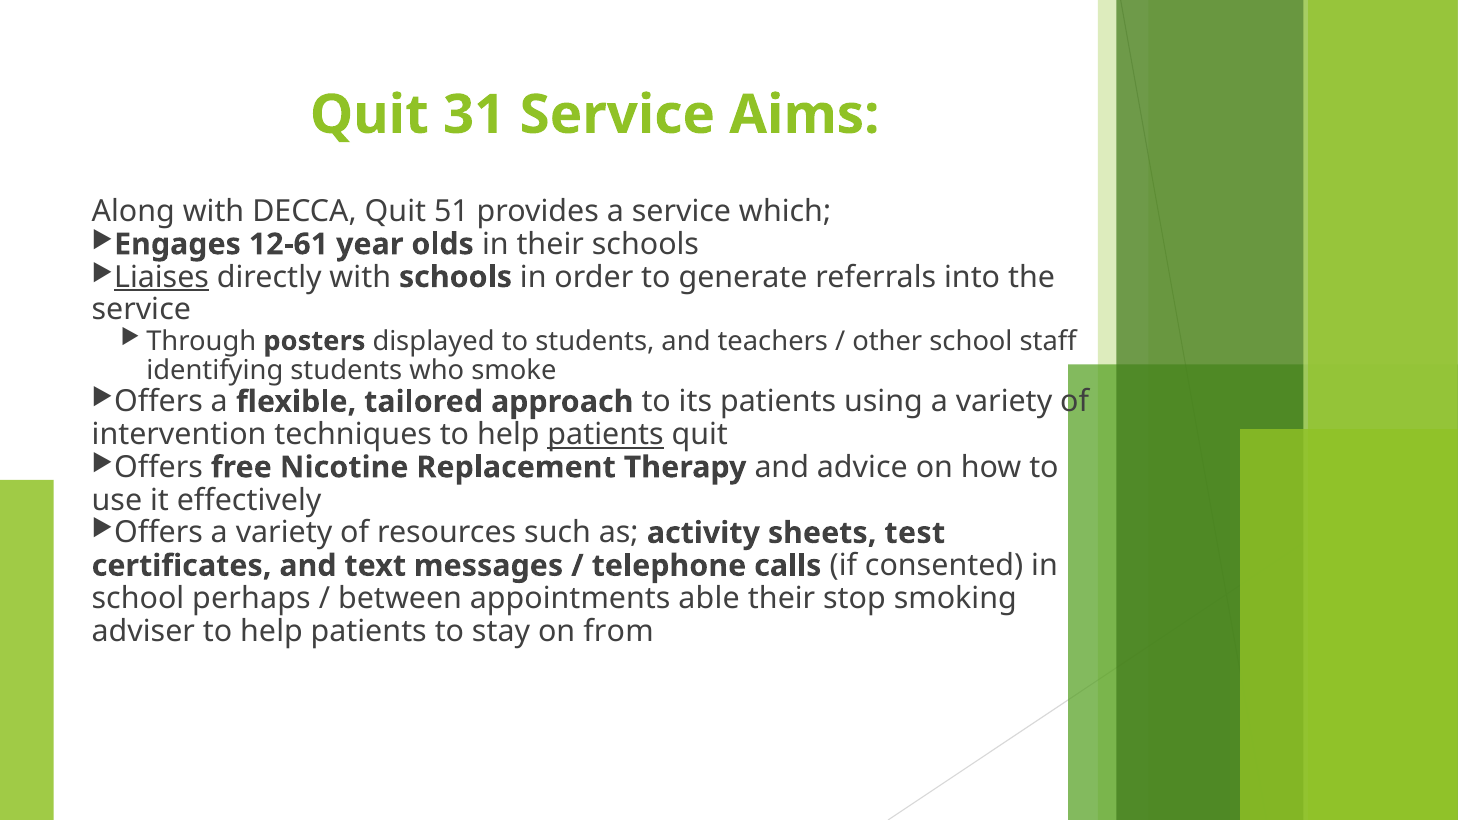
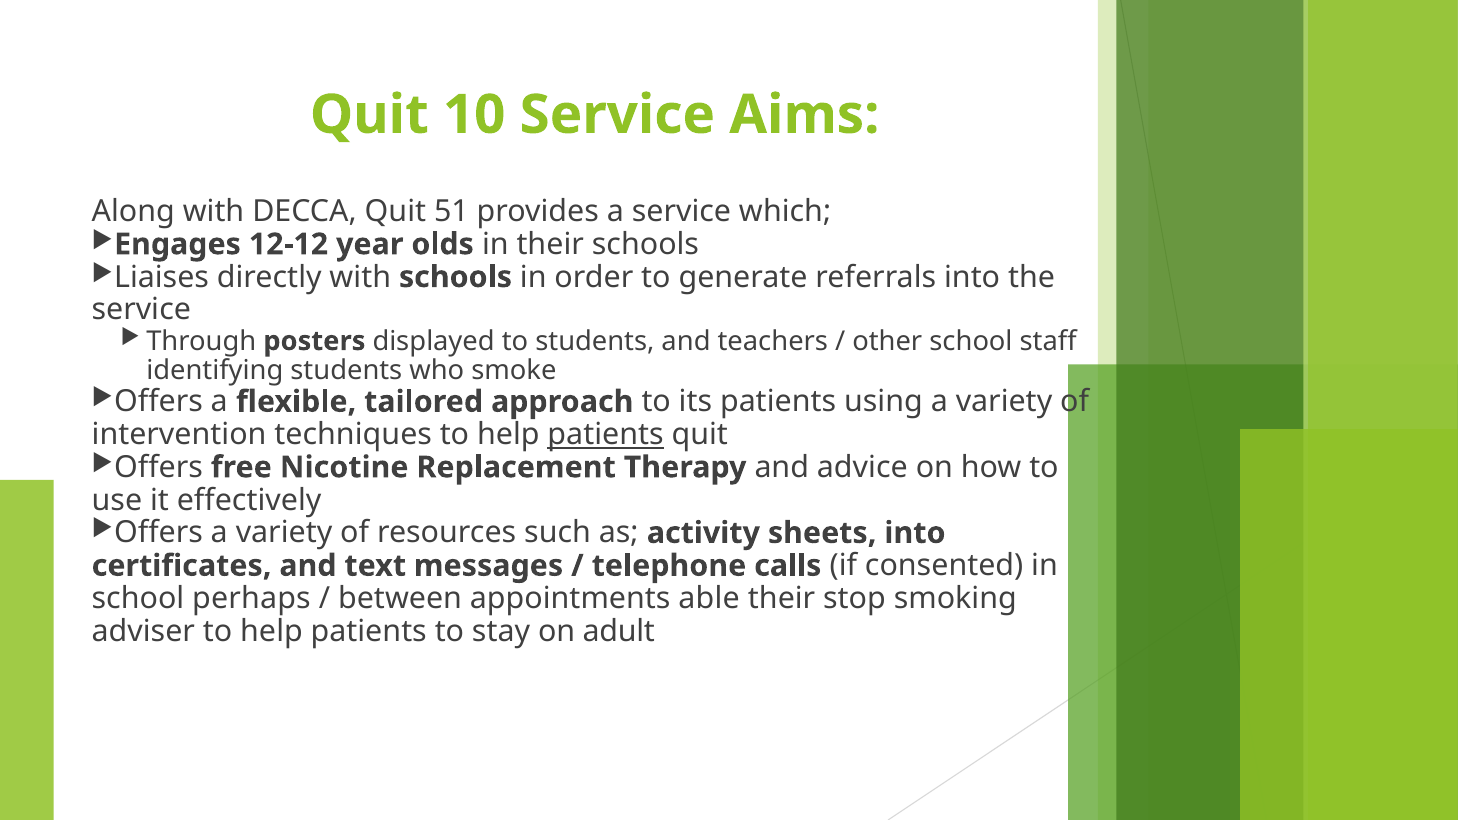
31: 31 -> 10 (474, 115)
12-61: 12-61 -> 12-12 (289, 244)
Liaises underline: present -> none (162, 277)
sheets test: test -> into (915, 533)
from: from -> adult (619, 631)
